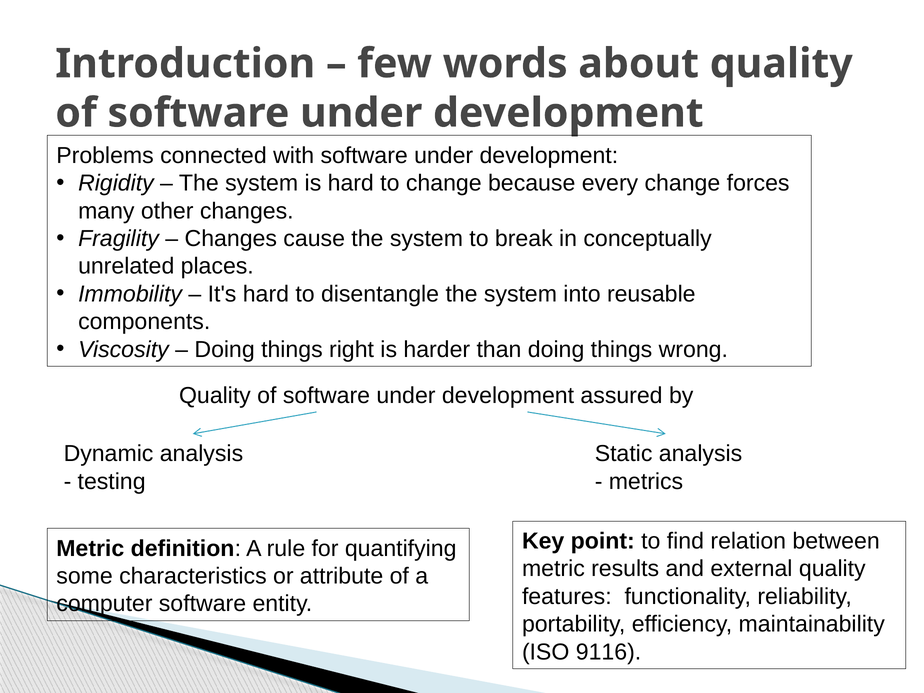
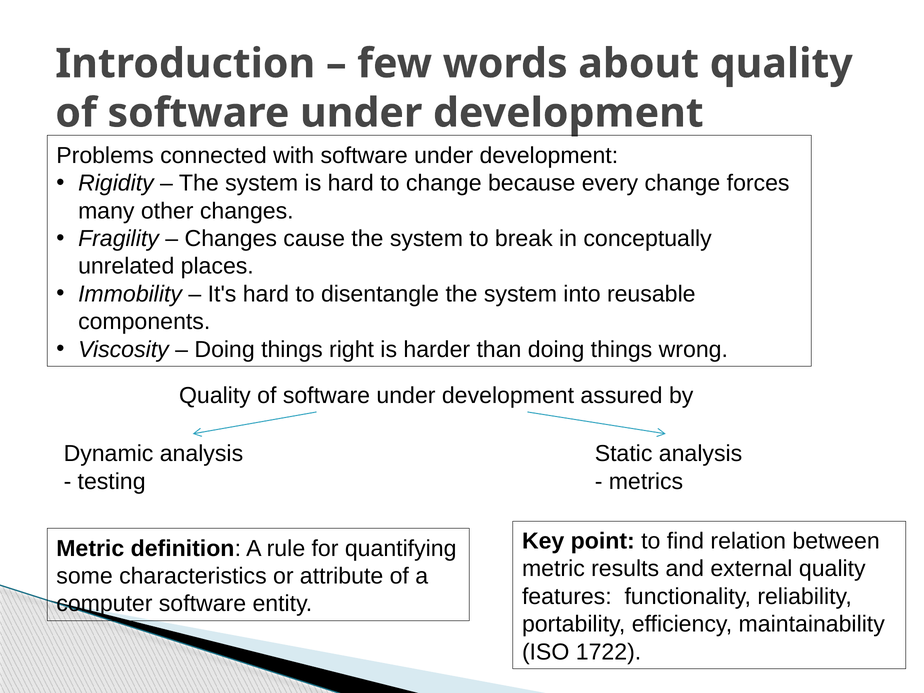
9116: 9116 -> 1722 (609, 652)
